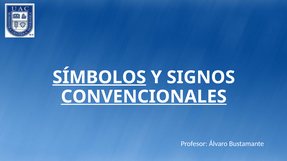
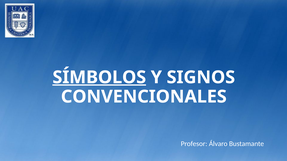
CONVENCIONALES underline: present -> none (144, 97)
